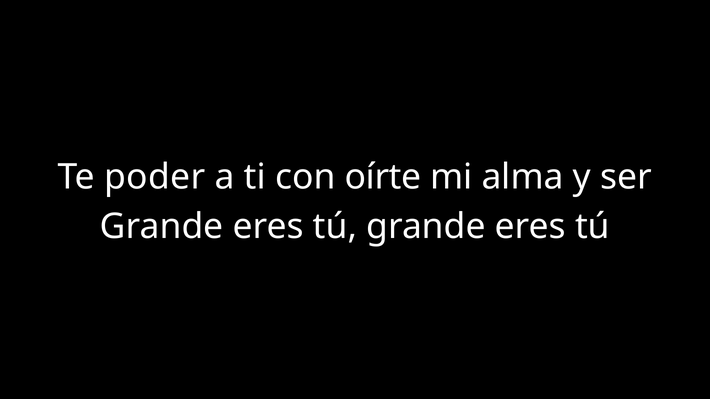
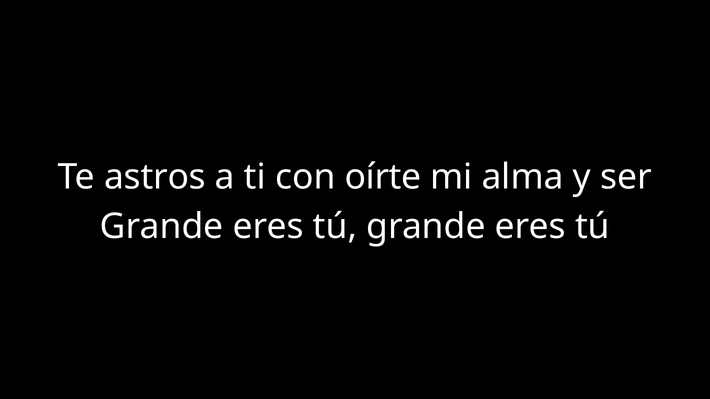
poder: poder -> astros (155, 177)
